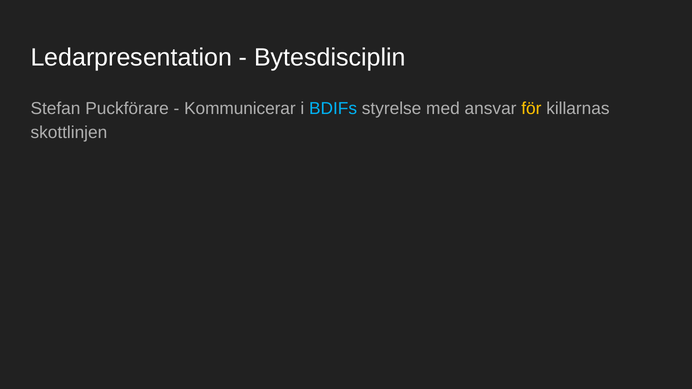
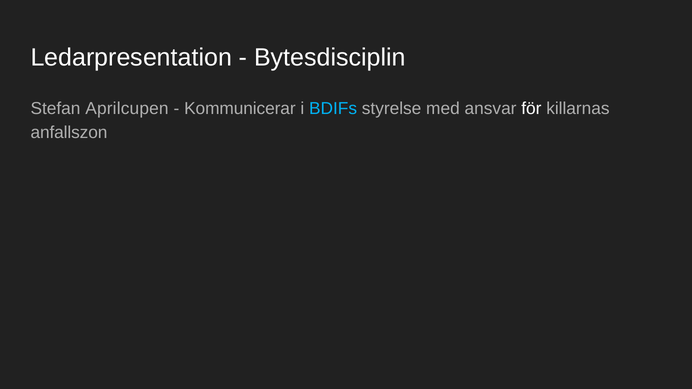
Puckförare: Puckförare -> Aprilcupen (127, 109)
för colour: yellow -> white (531, 109)
skottlinjen: skottlinjen -> anfallszon (69, 133)
